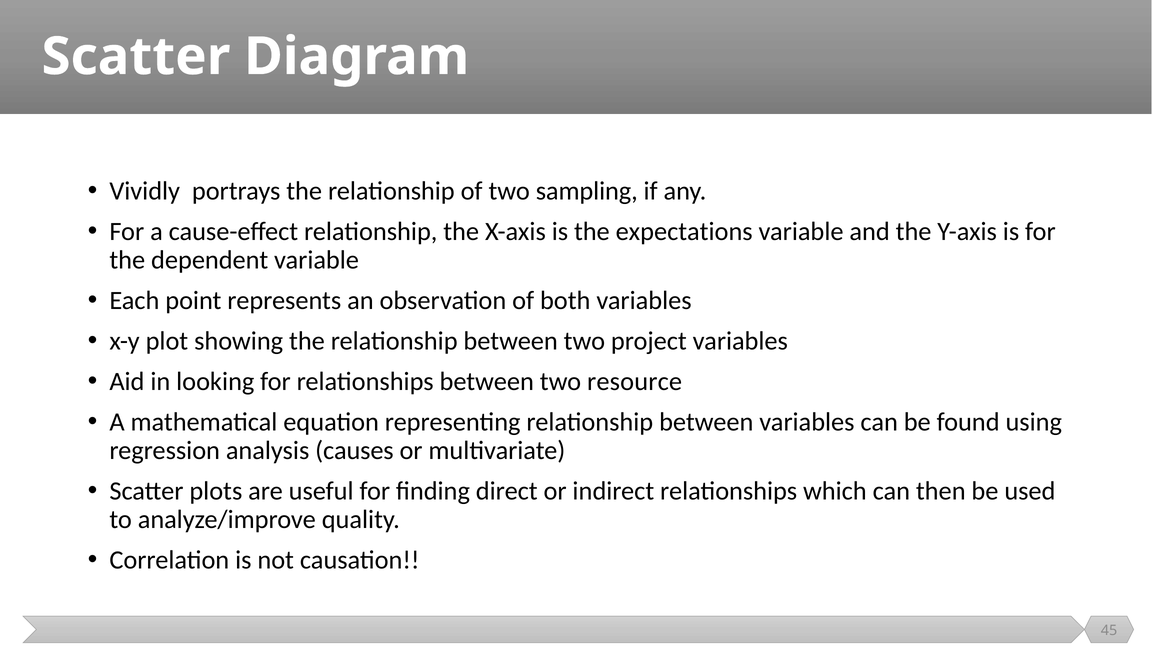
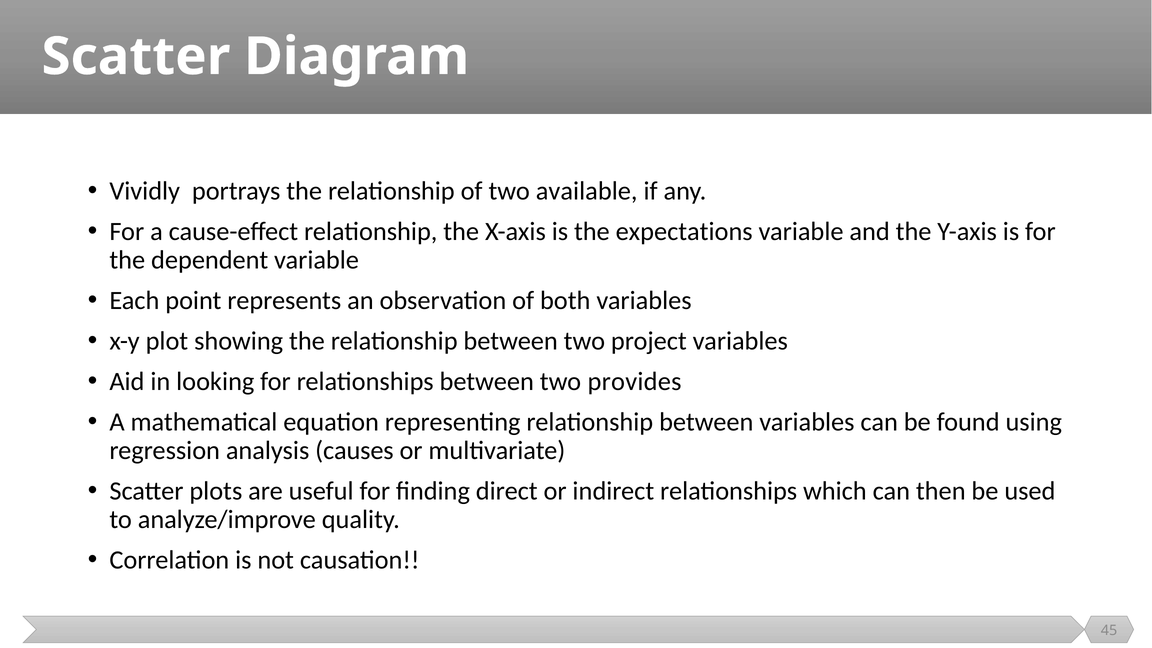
sampling: sampling -> available (587, 191)
resource: resource -> provides (635, 381)
